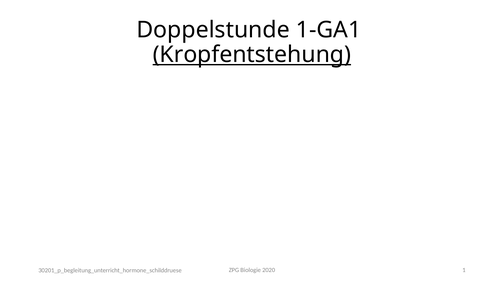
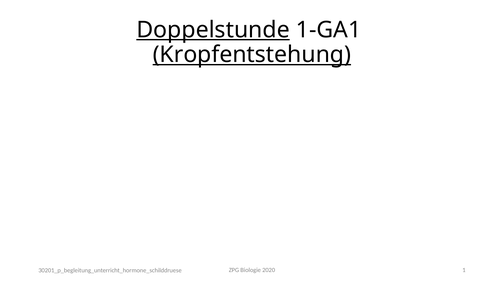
Doppelstunde underline: none -> present (213, 30)
